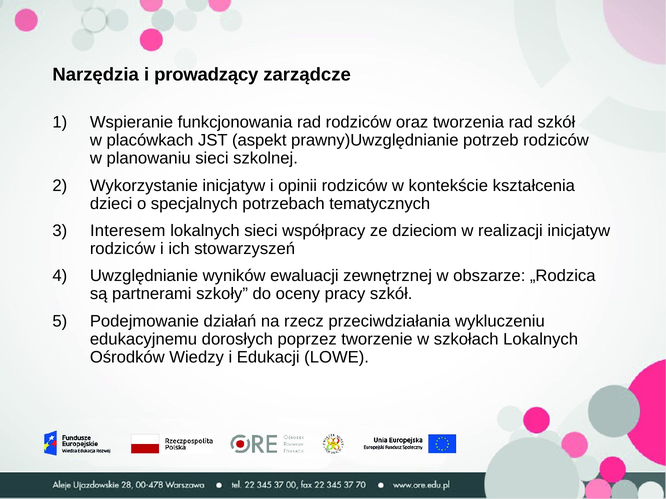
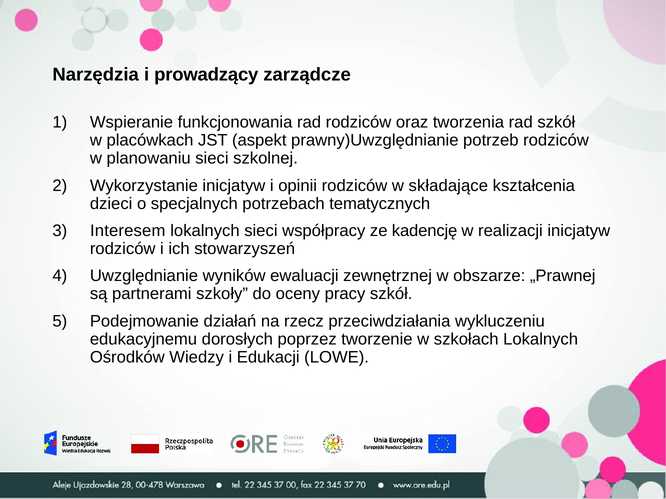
kontekście: kontekście -> składające (448, 186)
dzieciom: dzieciom -> kadencję (425, 231)
„Rodzica: „Rodzica -> „Prawnej (563, 276)
